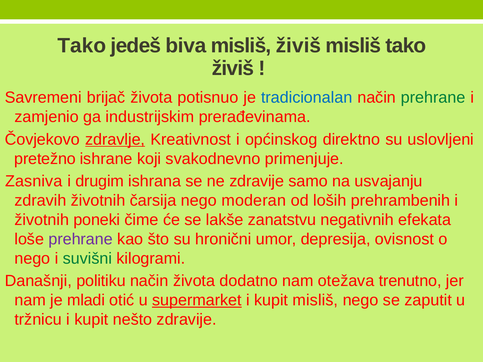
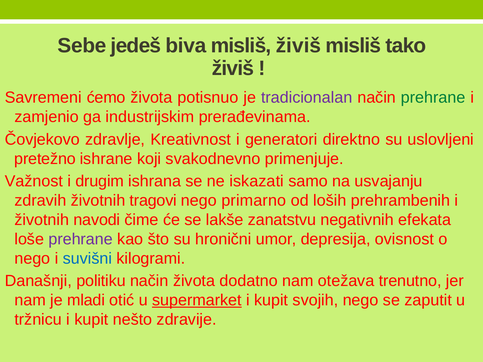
Tako: Tako -> Sebe (82, 46)
brijač: brijač -> ćemo (106, 98)
tradicionalan colour: blue -> purple (307, 98)
zdravlje underline: present -> none (115, 140)
općinskog: općinskog -> generatori (281, 140)
Zasniva: Zasniva -> Važnost (34, 181)
ne zdravije: zdravije -> iskazati (257, 181)
čarsija: čarsija -> tragovi (153, 201)
moderan: moderan -> primarno (254, 201)
poneki: poneki -> navodi (97, 220)
suvišni colour: green -> blue (87, 259)
kupit misliš: misliš -> svojih (315, 300)
